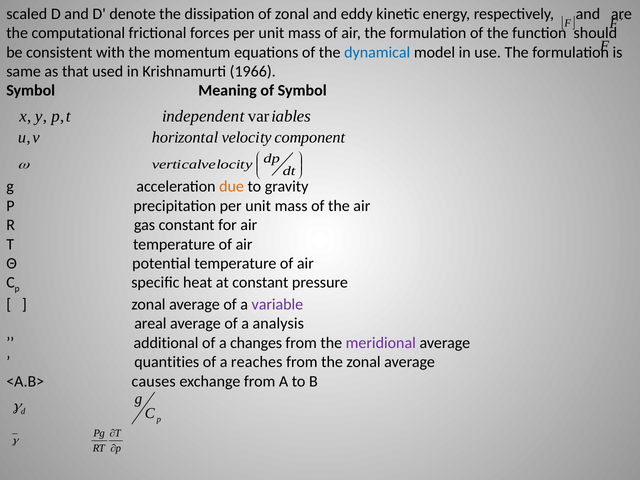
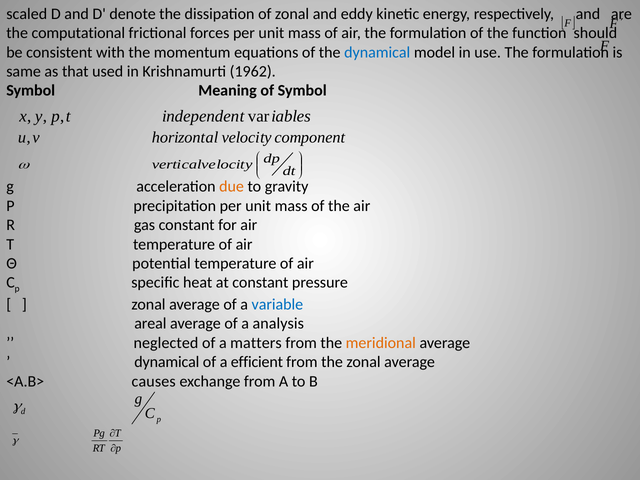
1966: 1966 -> 1962 (253, 71)
variable colour: purple -> blue (277, 304)
additional: additional -> neglected (166, 343)
changes: changes -> matters (256, 343)
meridional colour: purple -> orange (381, 343)
quantities: quantities -> dynamical (167, 362)
reaches: reaches -> efficient (257, 362)
